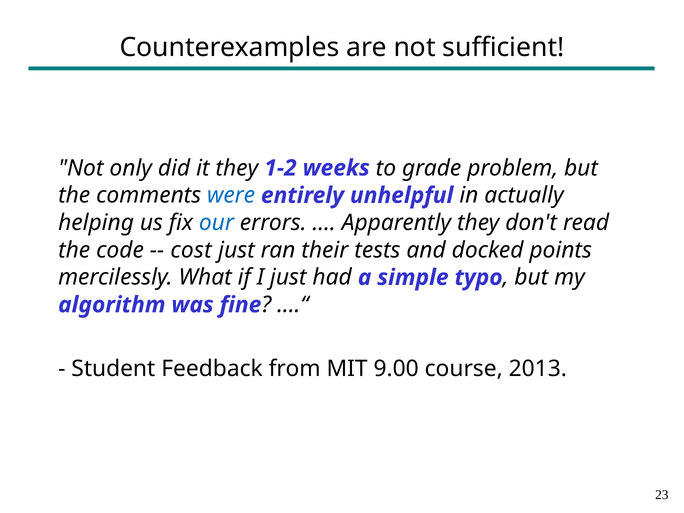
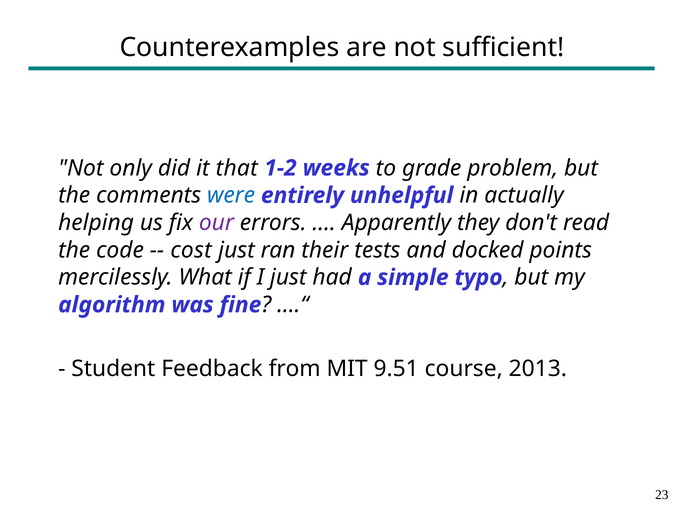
it they: they -> that (237, 168)
our colour: blue -> purple (216, 223)
9.00: 9.00 -> 9.51 (396, 369)
